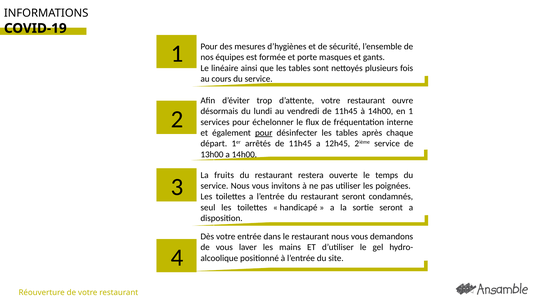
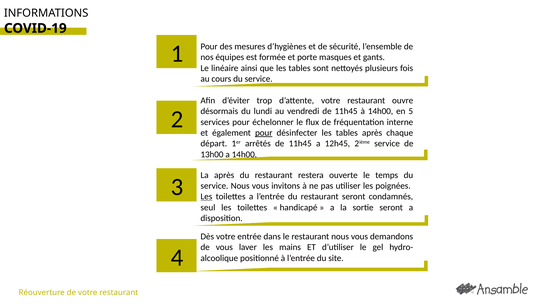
en 1: 1 -> 5 (411, 111)
La fruits: fruits -> après (224, 175)
Les underline: none -> present (206, 197)
